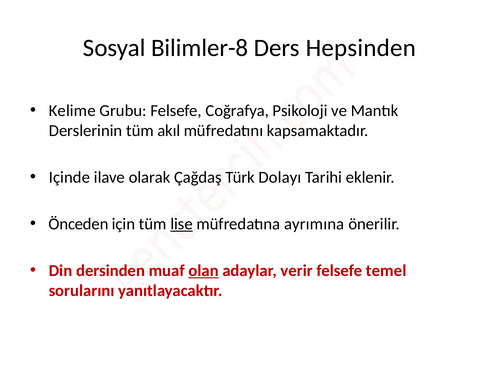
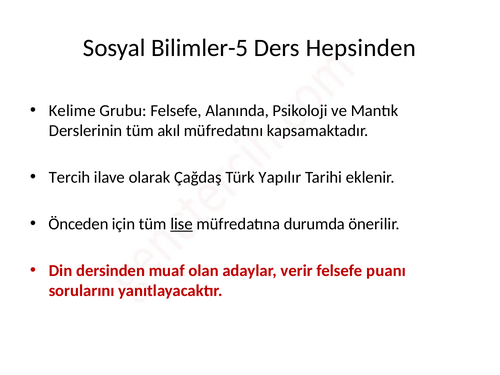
Bilimler-8: Bilimler-8 -> Bilimler-5 (200, 48)
Coğrafya: Coğrafya -> Alanında (237, 111)
Içinde: Içinde -> Tercih (70, 177)
Dolayı: Dolayı -> Yapılır (280, 177)
ayrımına: ayrımına -> durumda (314, 224)
olan underline: present -> none (204, 271)
temel: temel -> puanı (386, 271)
